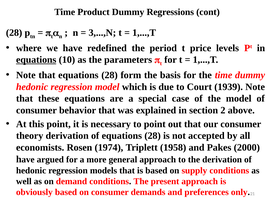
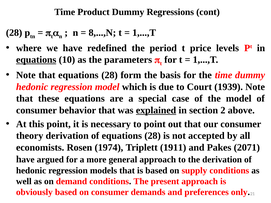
3,...,N: 3,...,N -> 8,...,N (102, 33)
explained underline: none -> present (156, 110)
1958: 1958 -> 1911 (173, 148)
2000: 2000 -> 2071 (247, 148)
